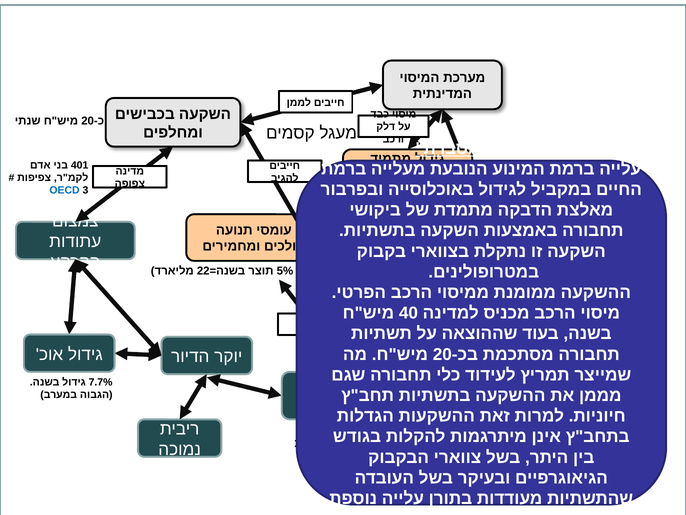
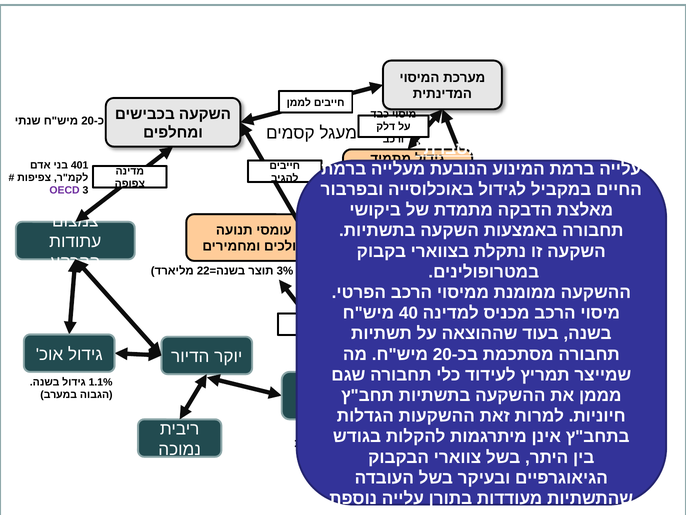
OECD colour: blue -> purple (65, 190)
5%: 5% -> 3% (285, 271)
7.7%: 7.7% -> 1.1% (101, 382)
